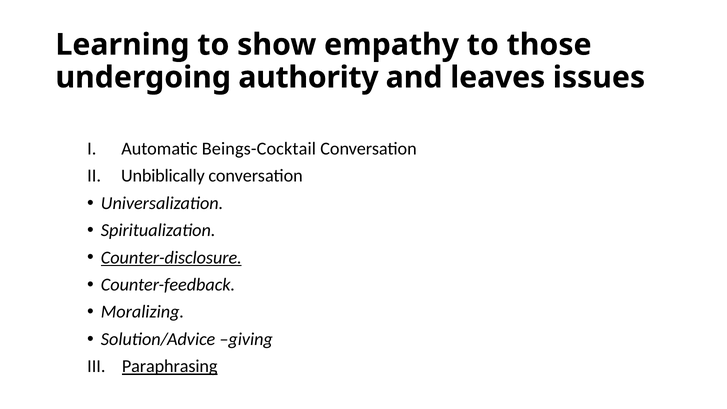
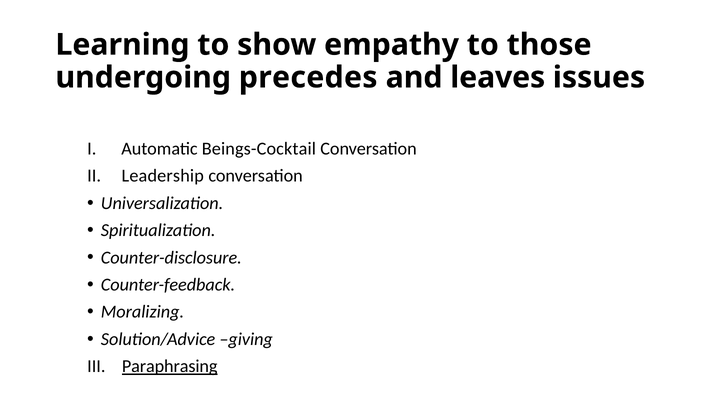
authority: authority -> precedes (308, 77)
Unbiblically: Unbiblically -> Leadership (163, 176)
Counter-disclosure underline: present -> none (171, 258)
